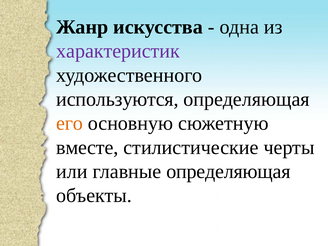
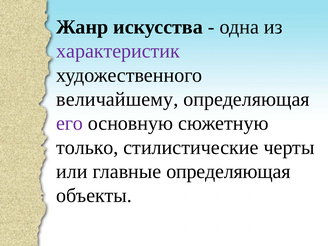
используются: используются -> величайшему (117, 99)
его colour: orange -> purple (70, 123)
вместе: вместе -> только (87, 147)
